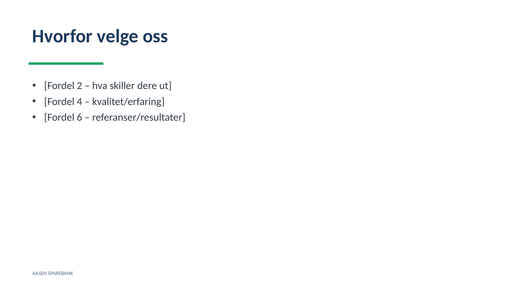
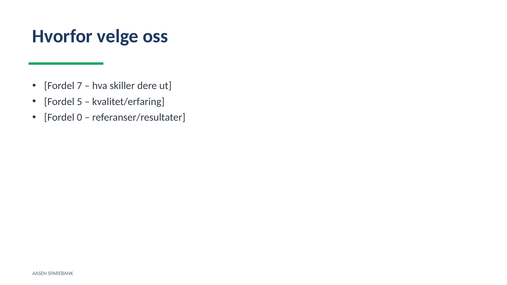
2: 2 -> 7 (80, 86)
4: 4 -> 5 (80, 102)
6: 6 -> 0 (80, 118)
